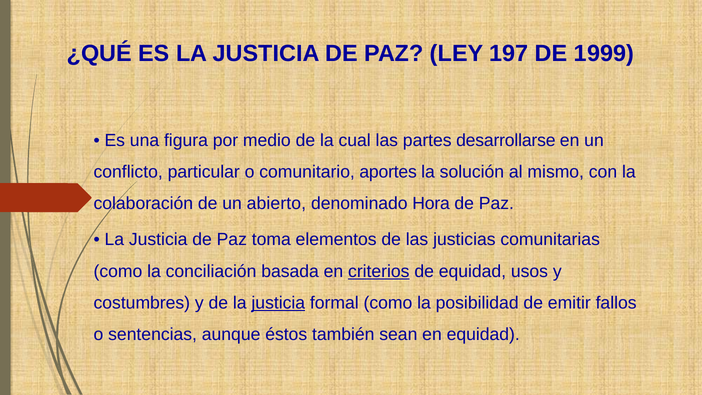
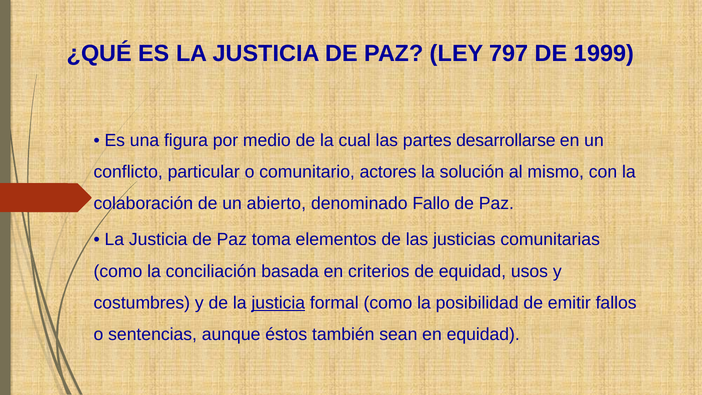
197: 197 -> 797 (509, 54)
aportes: aportes -> actores (388, 172)
Hora: Hora -> Fallo (431, 204)
criterios underline: present -> none (379, 271)
